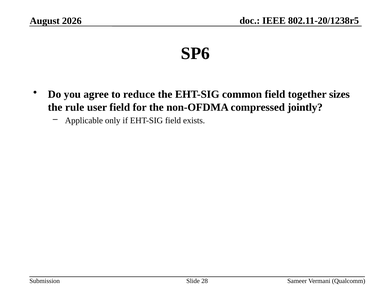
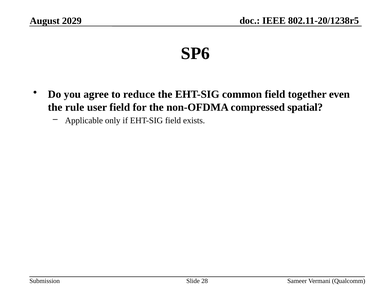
2026: 2026 -> 2029 (72, 21)
sizes: sizes -> even (339, 94)
jointly: jointly -> spatial (305, 107)
